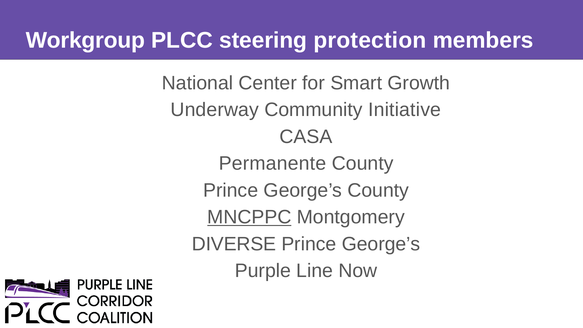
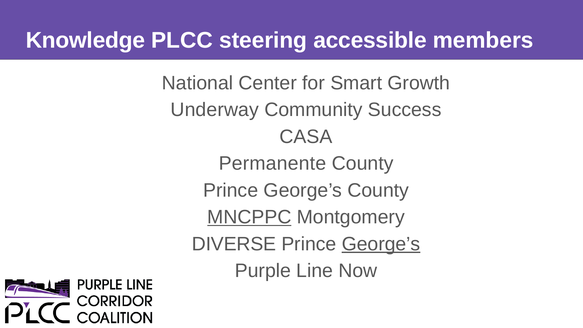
Workgroup: Workgroup -> Knowledge (85, 40)
protection: protection -> accessible (370, 40)
Initiative: Initiative -> Success (405, 110)
George’s underline: none -> present (381, 244)
